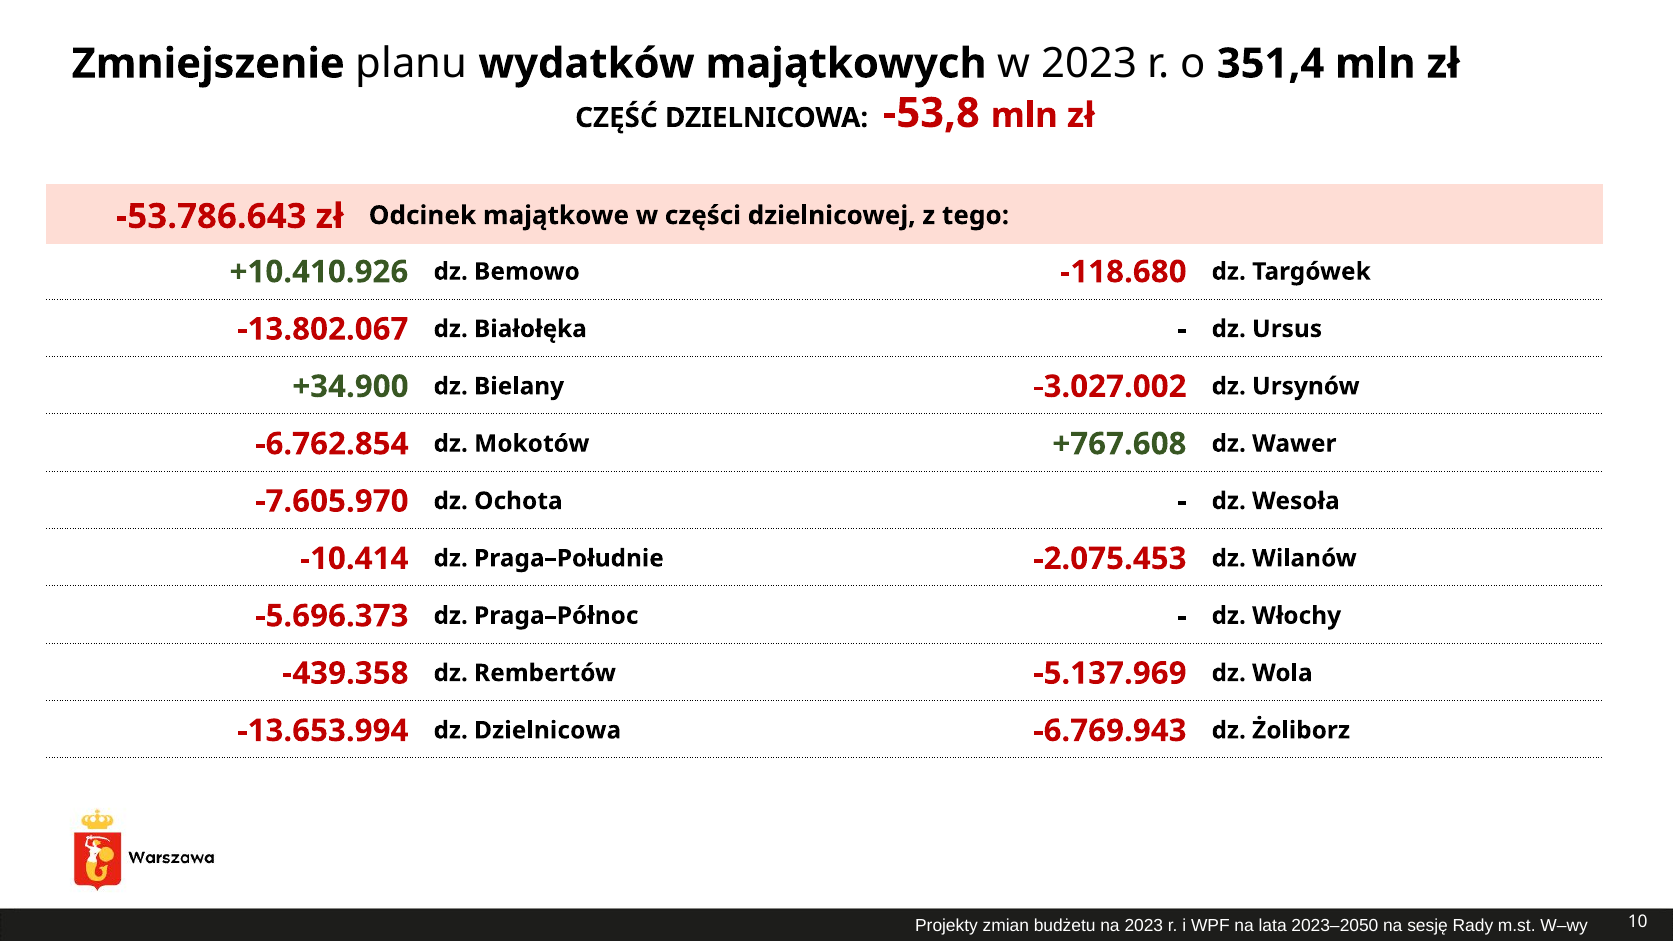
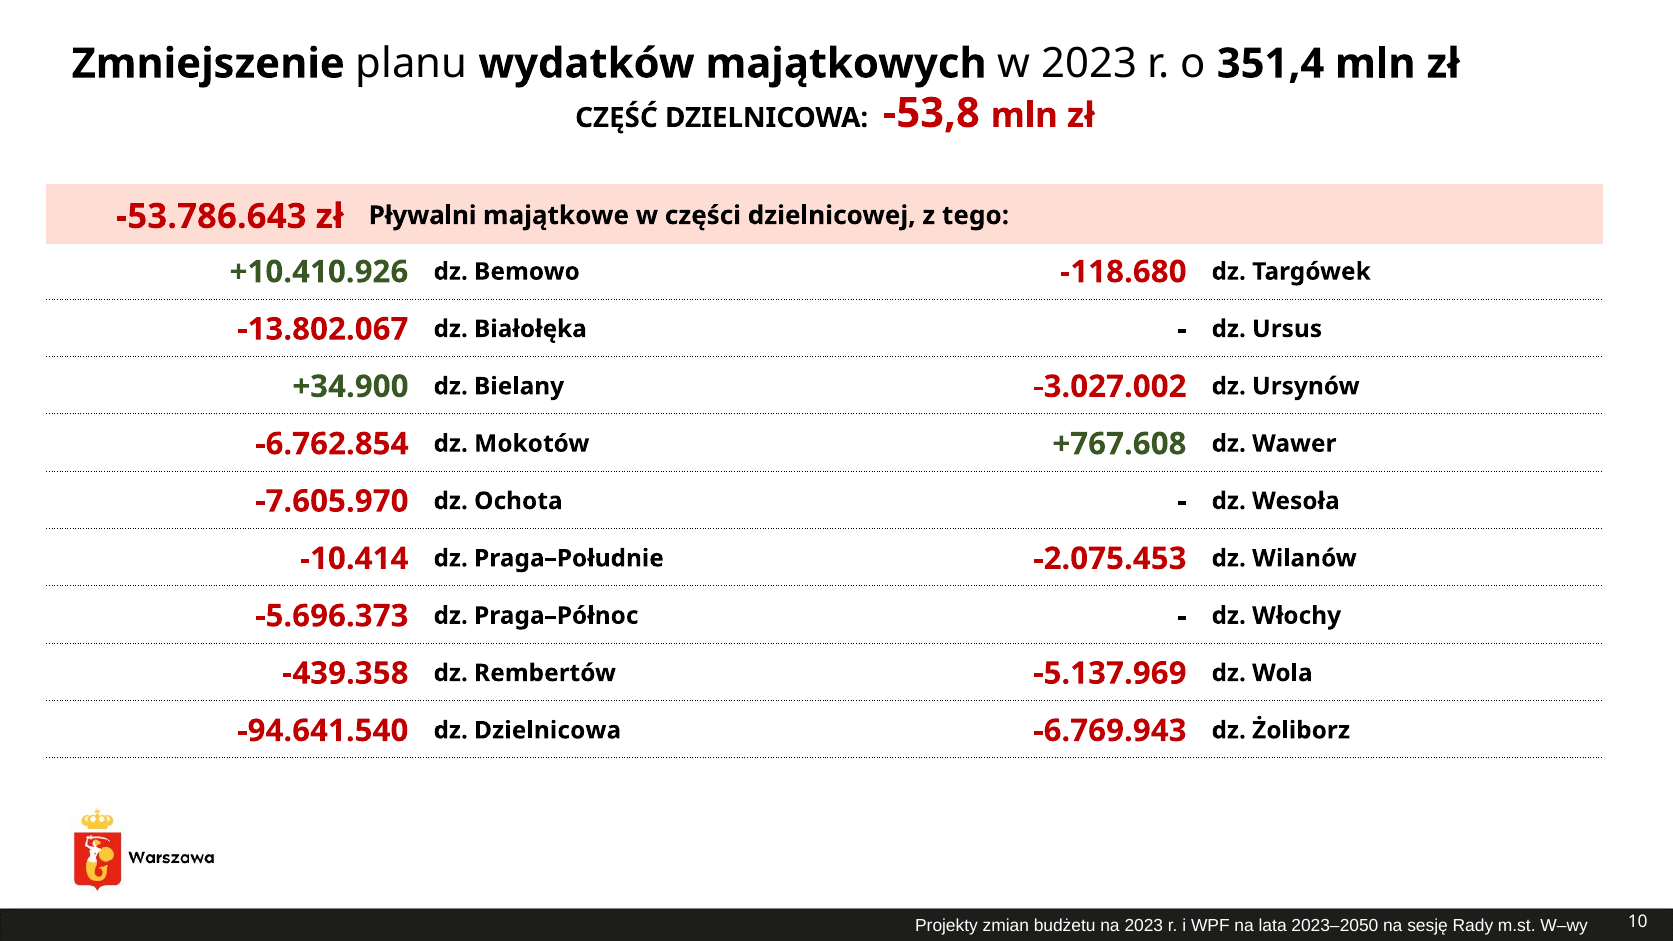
Odcinek: Odcinek -> Pływalni (423, 216)
-13.653.994: -13.653.994 -> -94.641.540 (323, 731)
